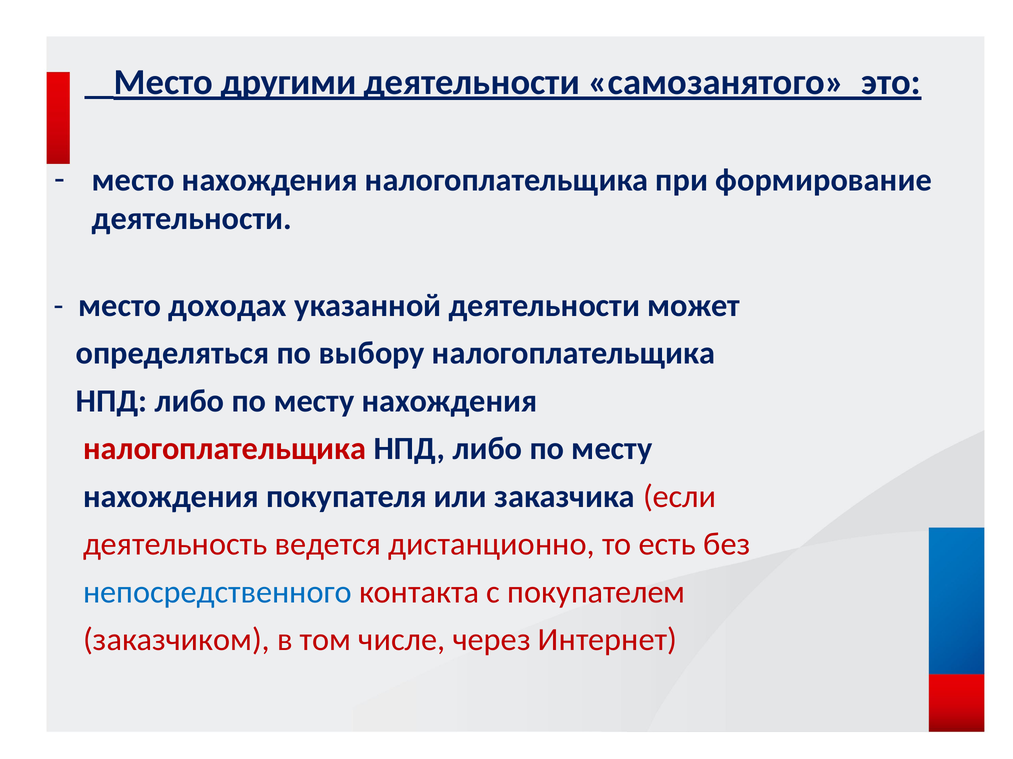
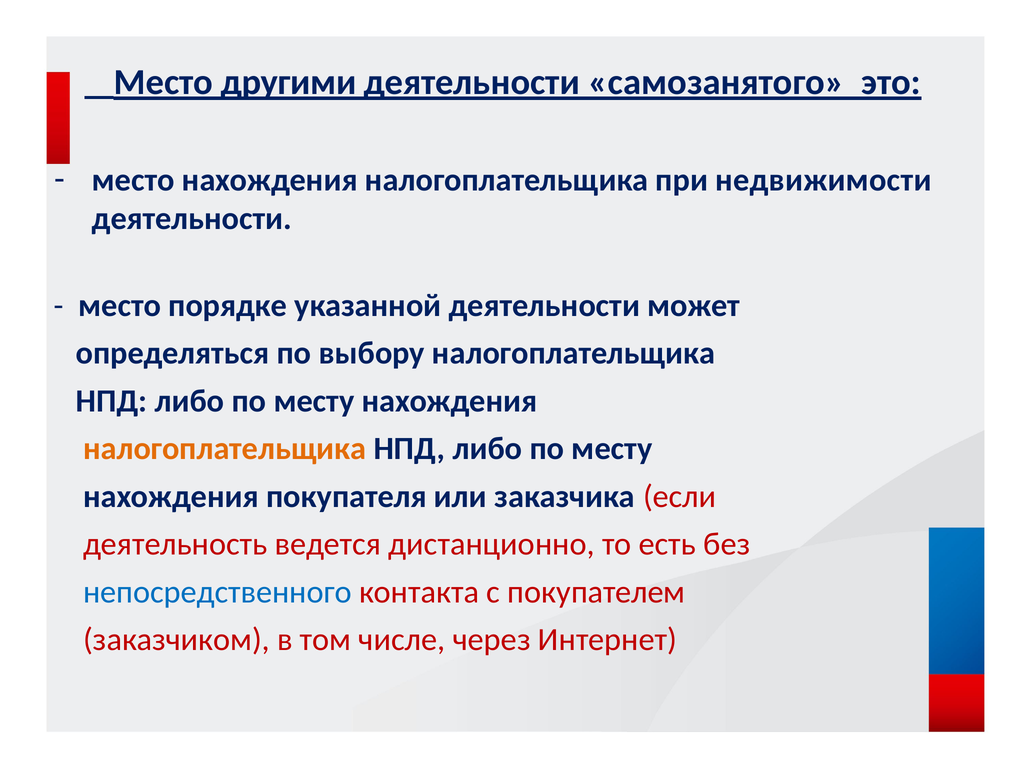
формирование: формирование -> недвижимости (823, 180)
доходах: доходах -> порядке (228, 306)
налогоплательщика colour: red -> orange (225, 449)
